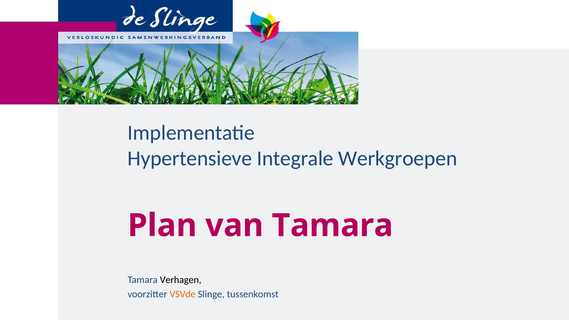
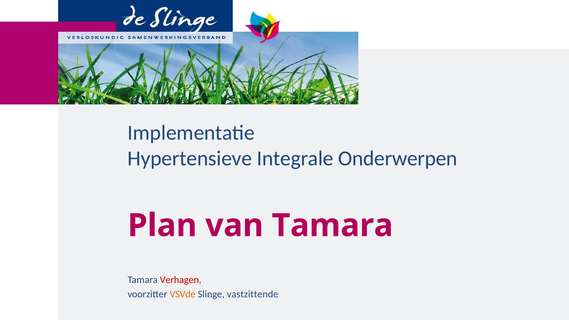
Werkgroepen: Werkgroepen -> Onderwerpen (398, 158)
Verhagen colour: black -> red (181, 280)
tussenkomst: tussenkomst -> vastzittende (253, 294)
